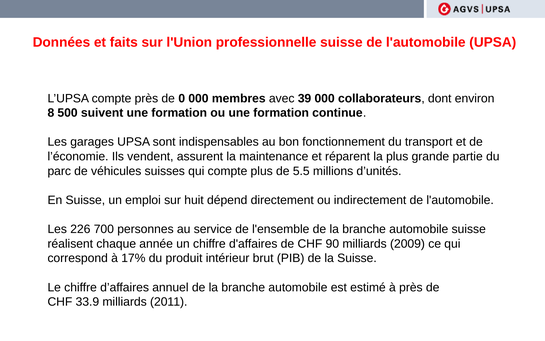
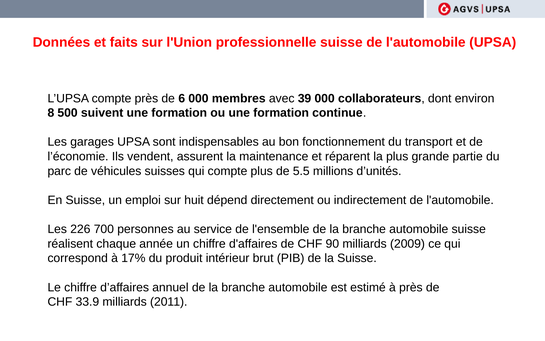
0: 0 -> 6 (182, 98)
